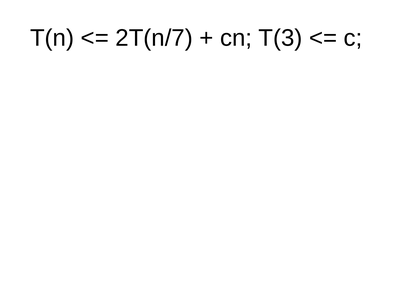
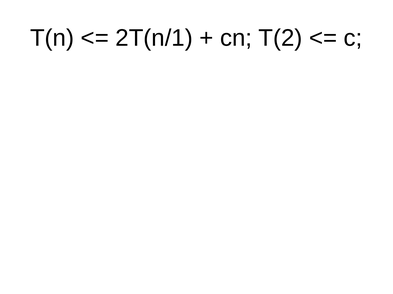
2T(n/7: 2T(n/7 -> 2T(n/1 (154, 38)
T(3: T(3 -> T(2 (280, 38)
